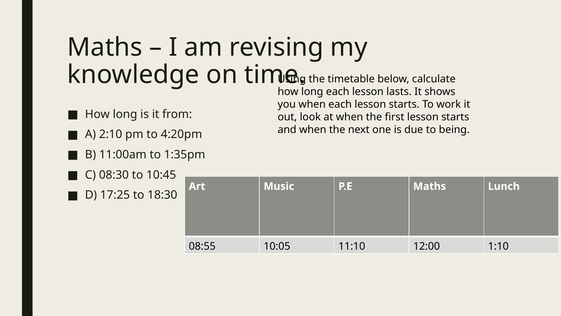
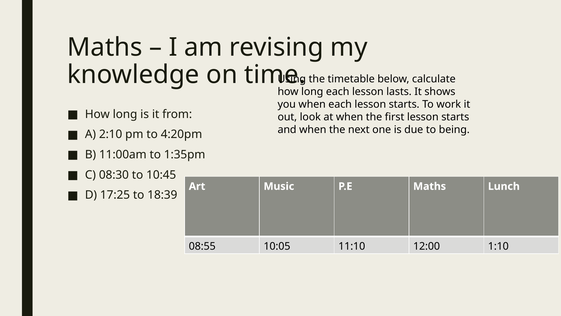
18:30: 18:30 -> 18:39 (162, 195)
